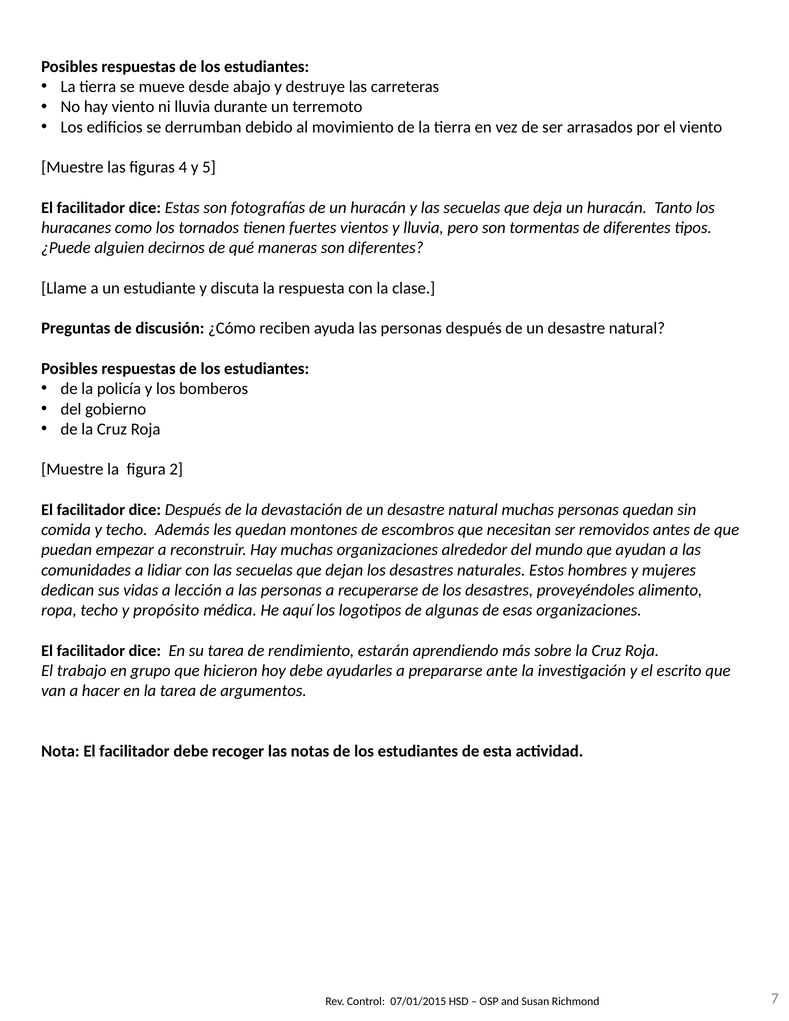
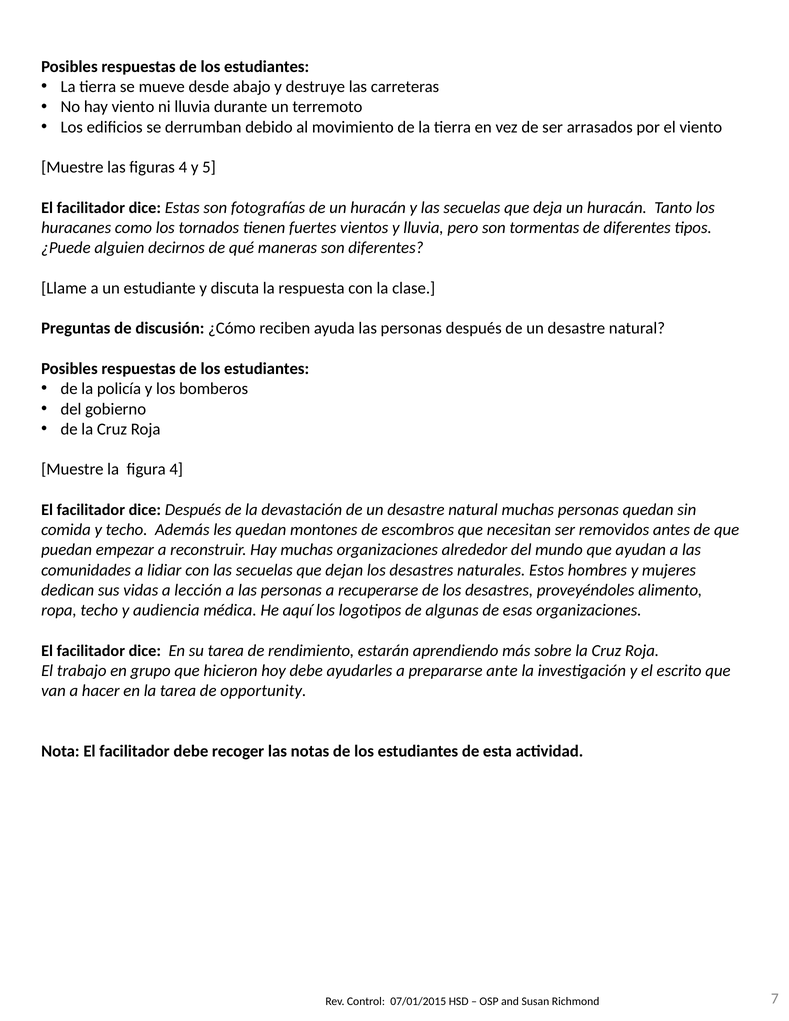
figura 2: 2 -> 4 (176, 469)
propósito: propósito -> audiencia (166, 610)
argumentos: argumentos -> opportunity (263, 691)
